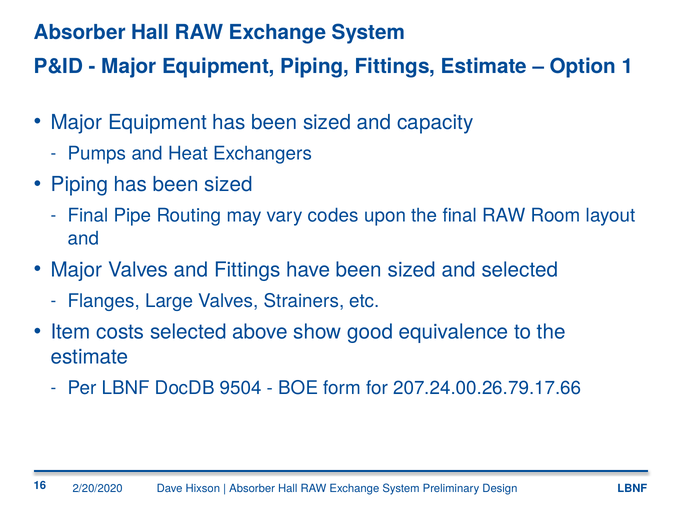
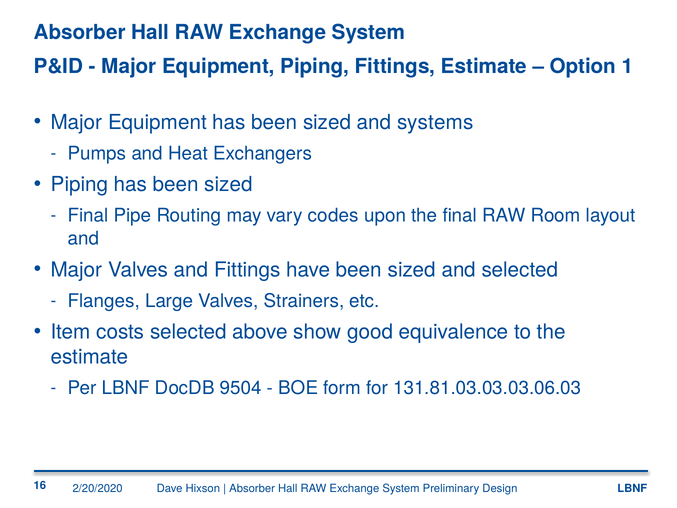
capacity: capacity -> systems (435, 122)
207.24.00.26.79.17.66: 207.24.00.26.79.17.66 -> 131.81.03.03.03.06.03 (487, 388)
